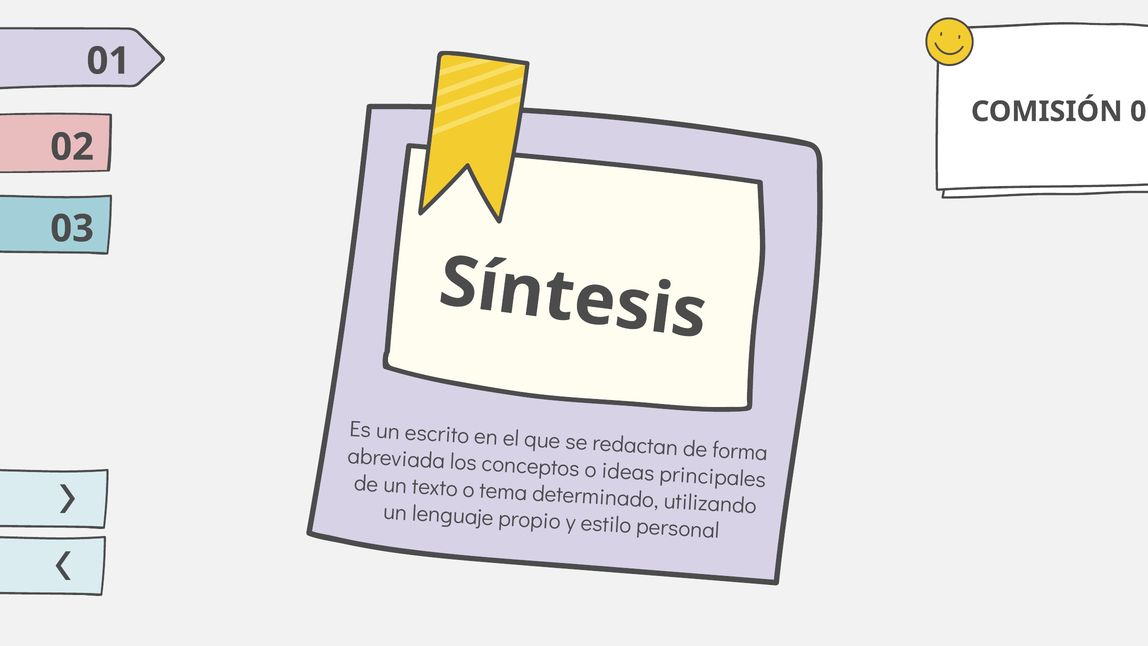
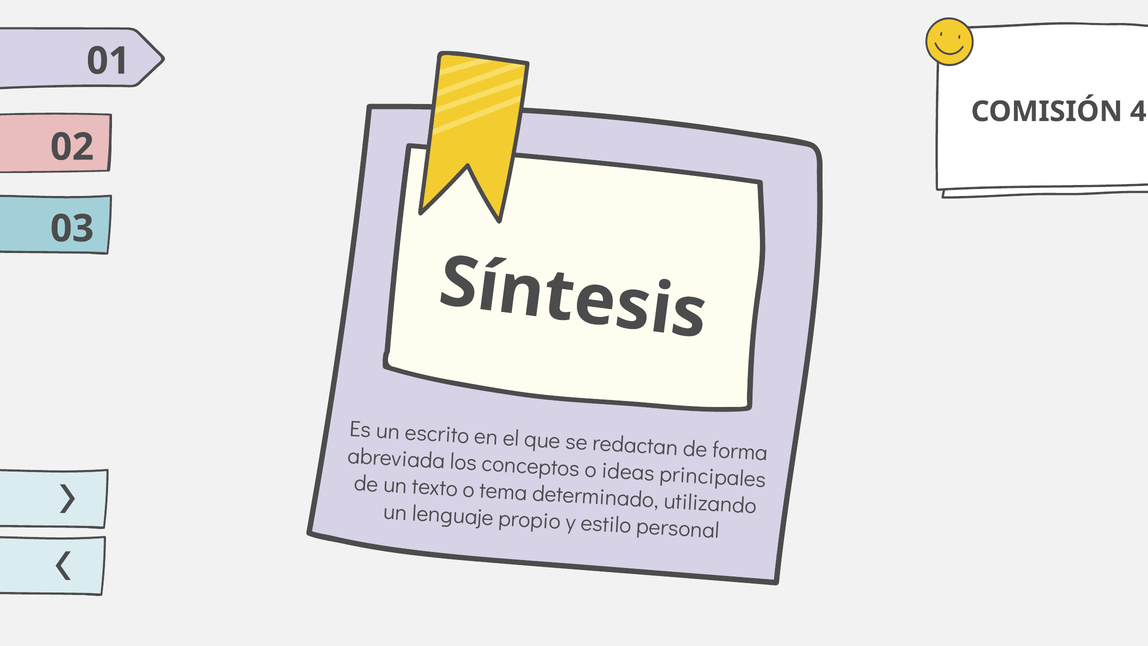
0: 0 -> 4 (1138, 112)
